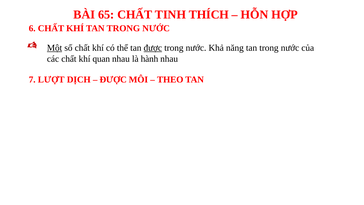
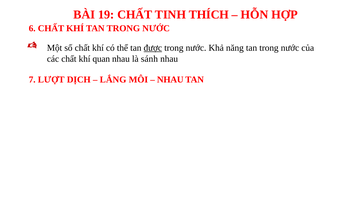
65: 65 -> 19 (106, 15)
Một underline: present -> none (55, 48)
hành: hành -> sánh (149, 59)
ĐƯỢC: ĐƯỢC -> LẮNG (113, 80)
THEO: THEO -> NHAU (170, 80)
